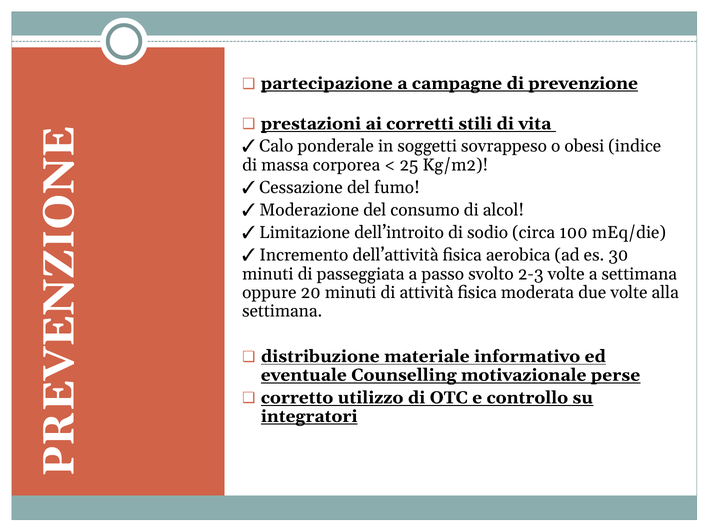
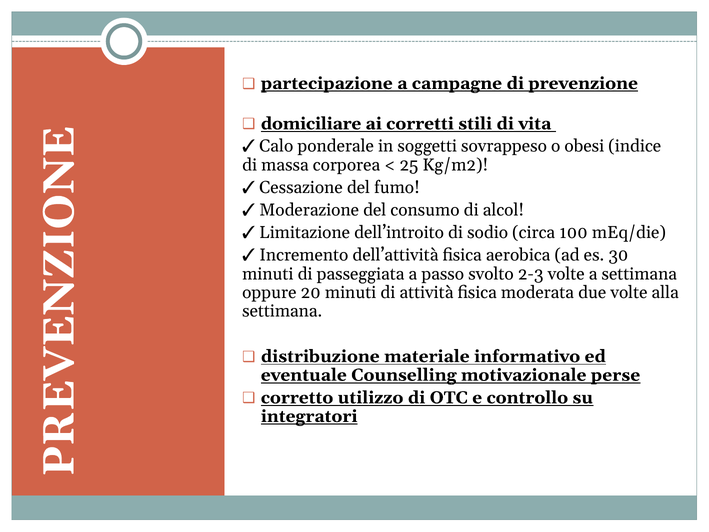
prestazioni: prestazioni -> domiciliare (311, 124)
